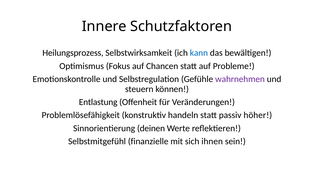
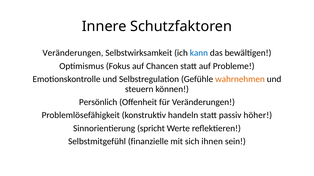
Heilungsprozess: Heilungsprozess -> Veränderungen (73, 53)
wahrnehmen colour: purple -> orange (240, 79)
Entlastung: Entlastung -> Persönlich (98, 102)
deinen: deinen -> spricht (151, 129)
